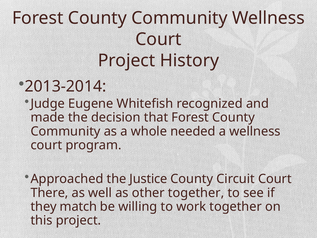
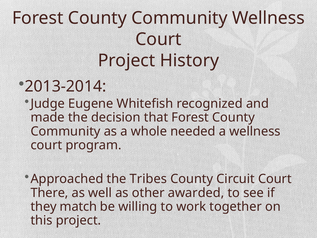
Justice: Justice -> Tribes (148, 179)
other together: together -> awarded (196, 193)
